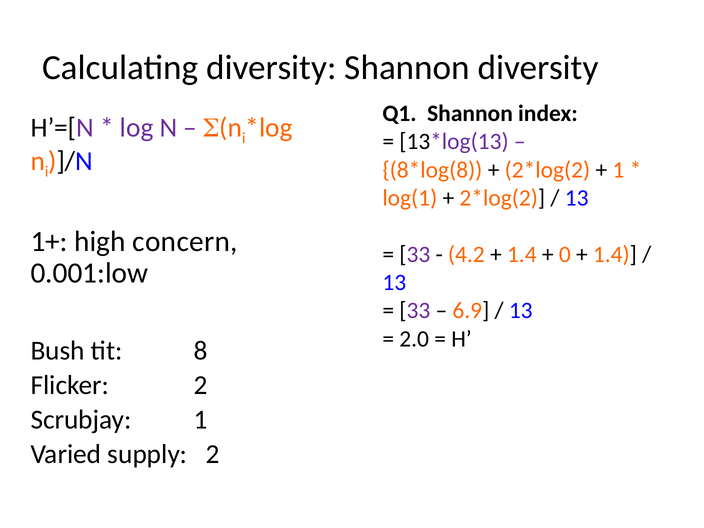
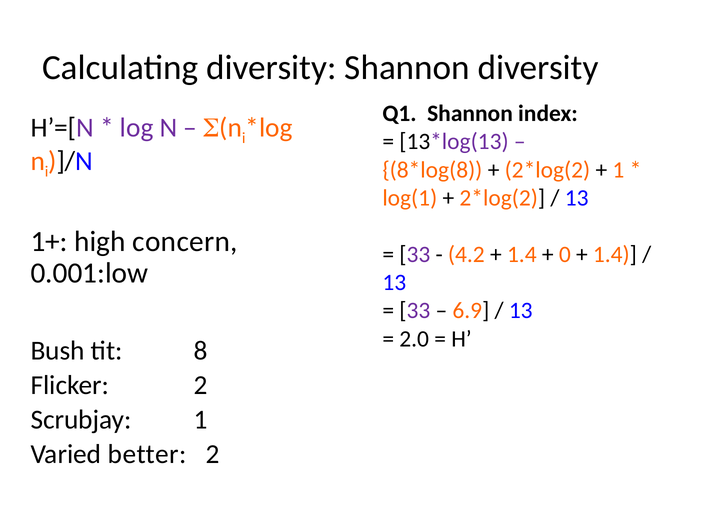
supply: supply -> better (147, 454)
